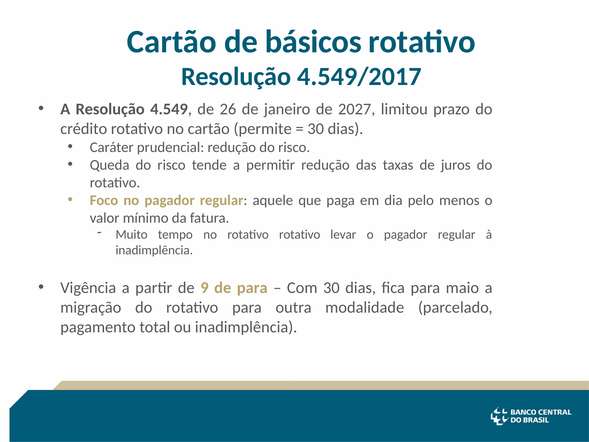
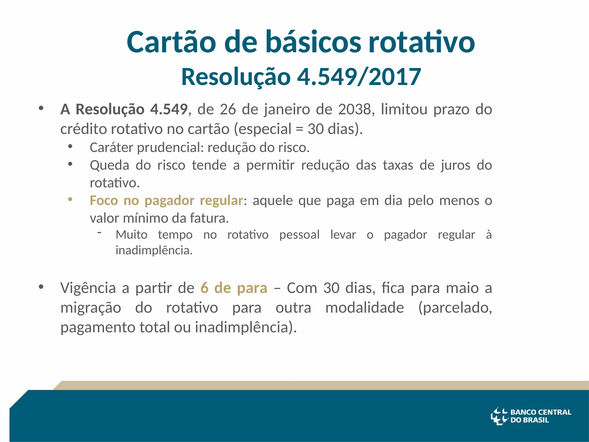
2027: 2027 -> 2038 (357, 109)
permite: permite -> especial (263, 129)
rotativo rotativo: rotativo -> pessoal (300, 234)
9: 9 -> 6 (205, 288)
